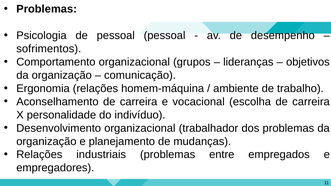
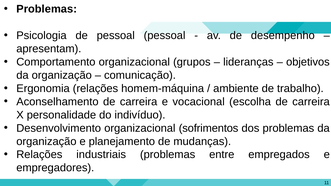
sofrimentos: sofrimentos -> apresentam (49, 49)
trabalhador: trabalhador -> sofrimentos (209, 128)
